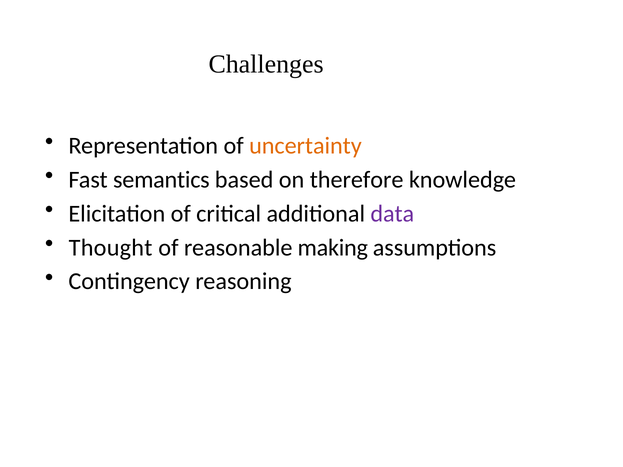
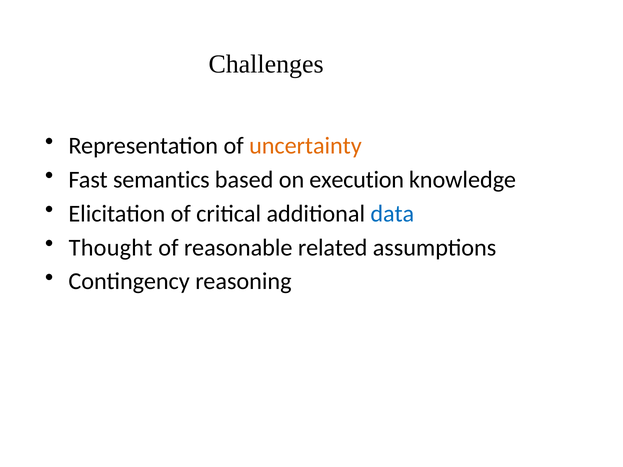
therefore: therefore -> execution (357, 180)
data colour: purple -> blue (392, 214)
making: making -> related (333, 248)
